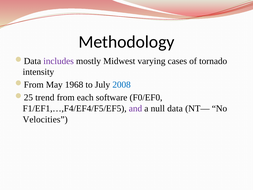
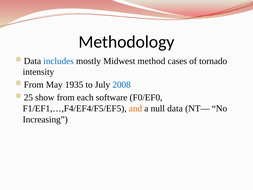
includes colour: purple -> blue (59, 61)
varying: varying -> method (151, 61)
1968: 1968 -> 1935 (74, 85)
trend: trend -> show (45, 97)
and colour: purple -> orange (135, 108)
Velocities: Velocities -> Increasing (45, 119)
